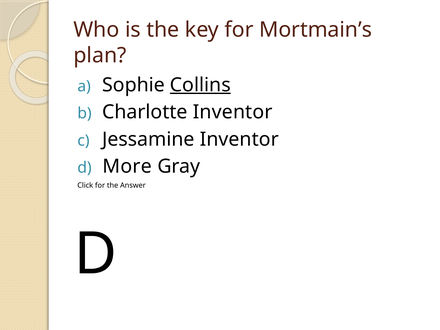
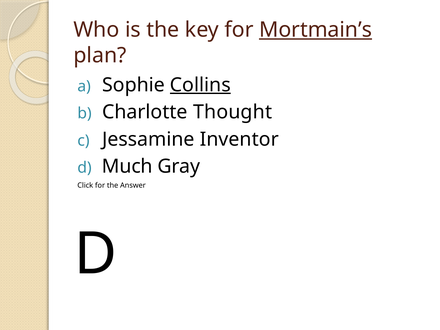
Mortmain’s underline: none -> present (316, 30)
Charlotte Inventor: Inventor -> Thought (233, 112)
More: More -> Much (127, 166)
